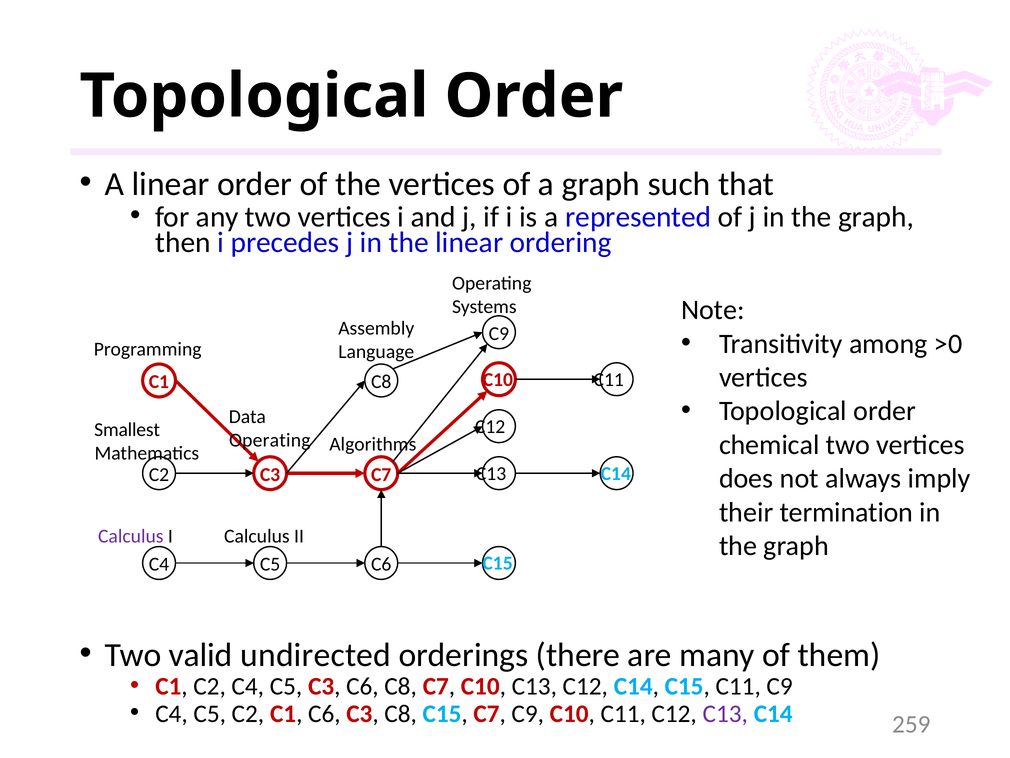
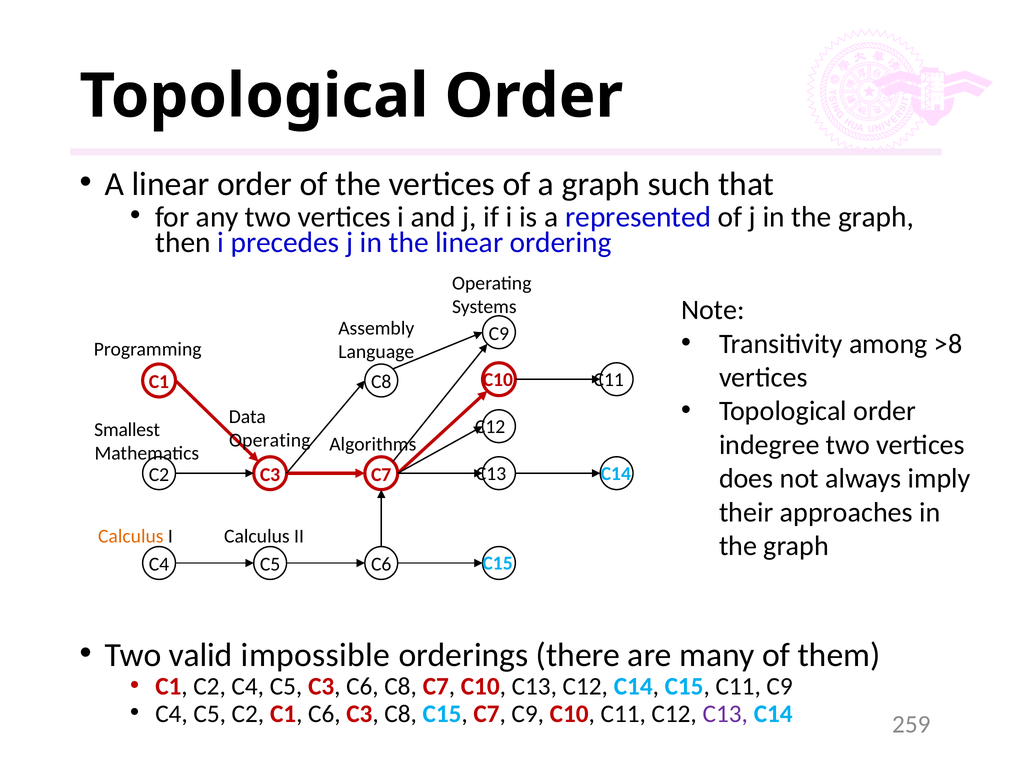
>0: >0 -> >8 (948, 344)
chemical: chemical -> indegree (769, 445)
termination: termination -> approaches (846, 512)
Calculus colour: purple -> orange (131, 536)
undirected: undirected -> impossible (316, 654)
